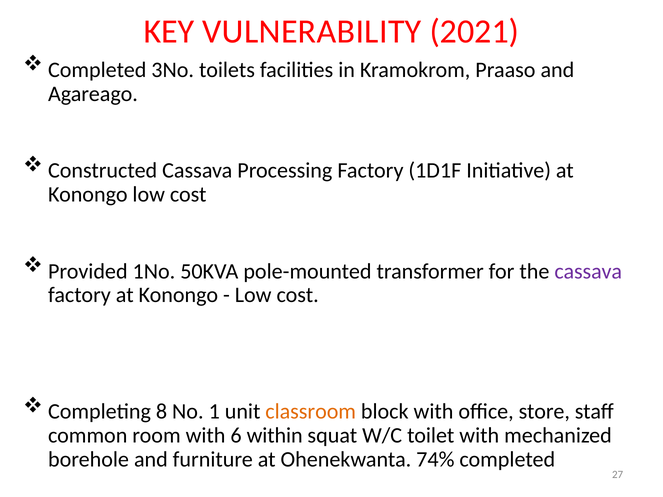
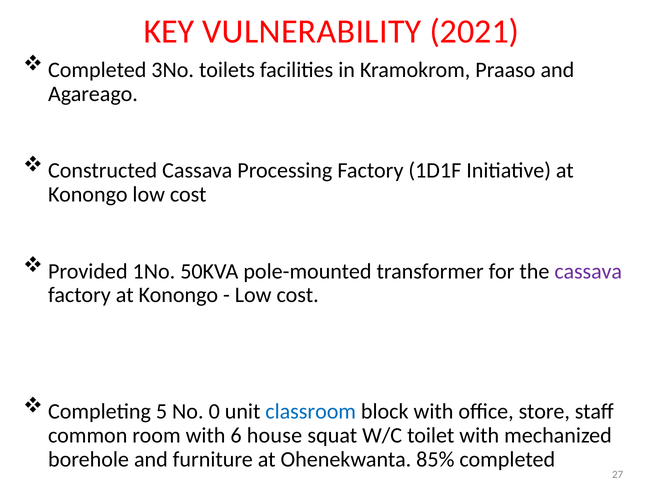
8: 8 -> 5 (162, 412)
1: 1 -> 0 (214, 412)
classroom colour: orange -> blue (311, 412)
within: within -> house (274, 436)
74%: 74% -> 85% (435, 460)
